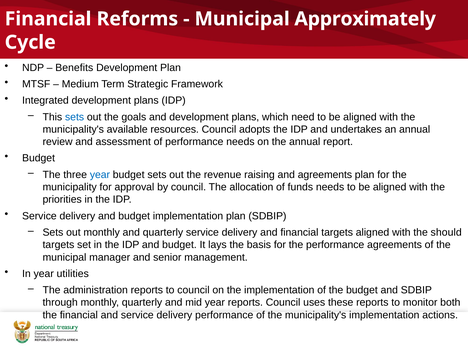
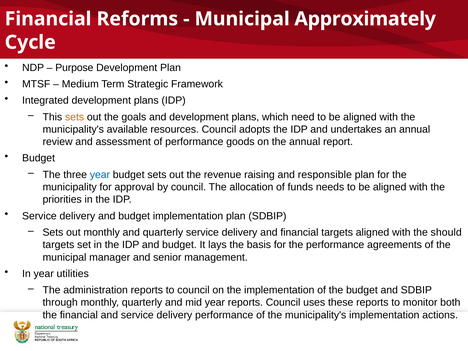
Benefits: Benefits -> Purpose (74, 68)
sets colour: blue -> orange (75, 117)
performance needs: needs -> goods (240, 142)
and agreements: agreements -> responsible (325, 175)
